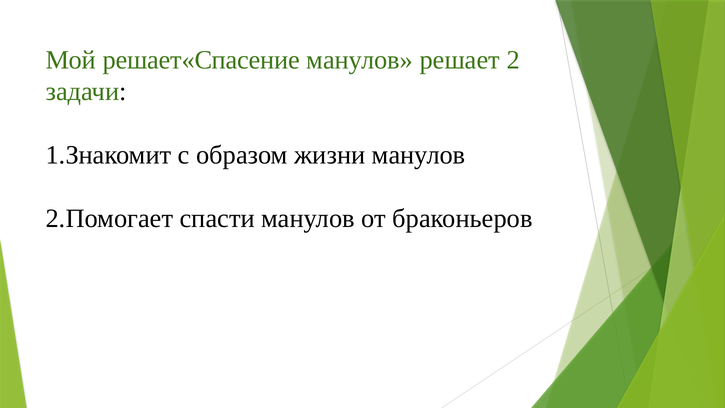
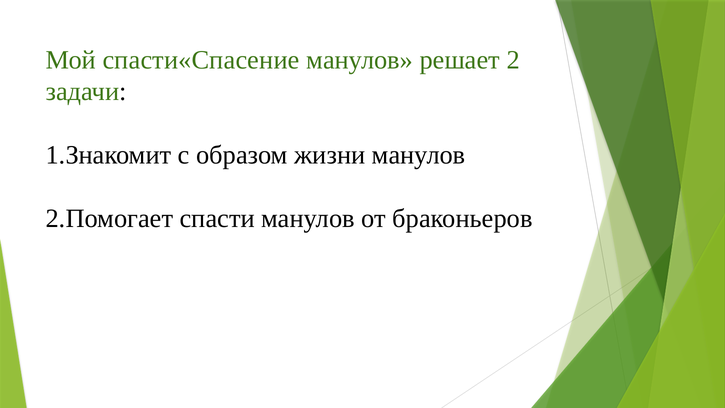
решает«Спасение: решает«Спасение -> спасти«Спасение (201, 60)
